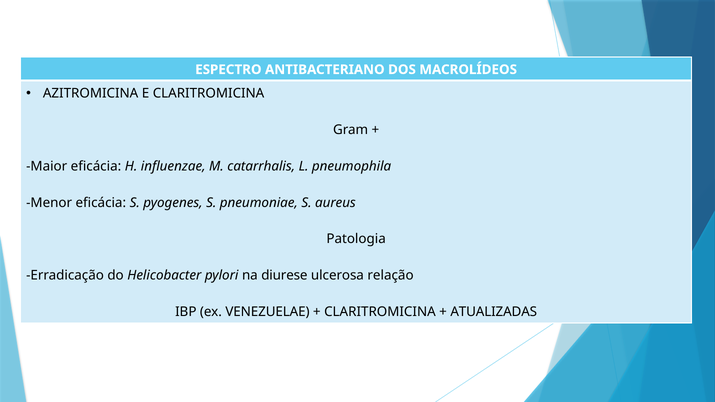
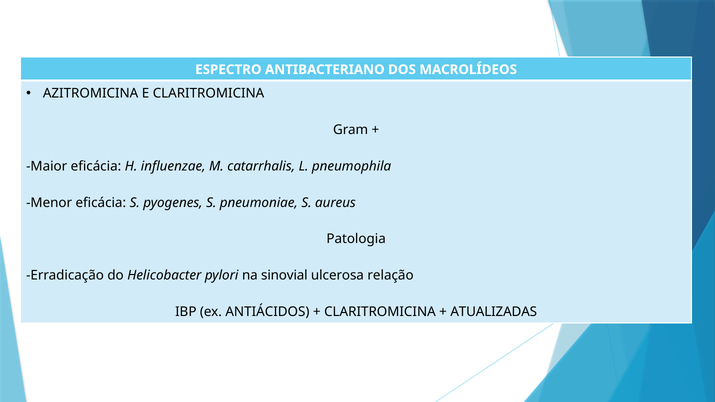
diurese: diurese -> sinovial (284, 276)
VENEZUELAE: VENEZUELAE -> ANTIÁCIDOS (267, 312)
